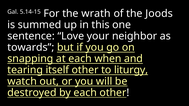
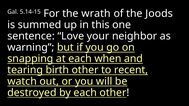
towards: towards -> warning (31, 47)
itself: itself -> birth (57, 70)
liturgy: liturgy -> recent (131, 70)
